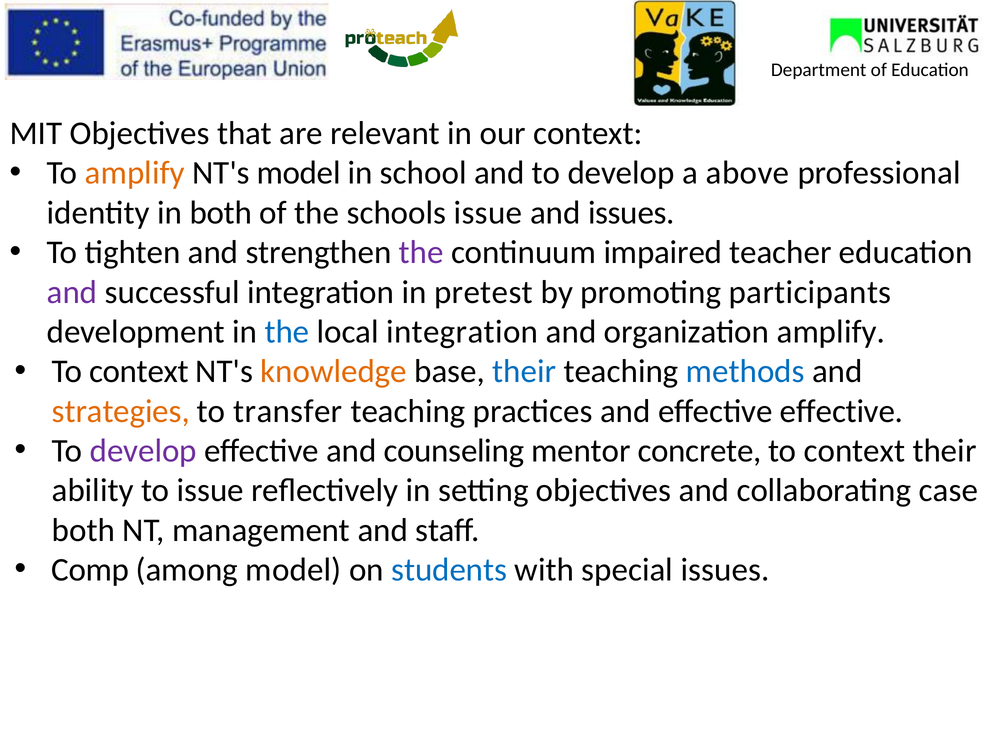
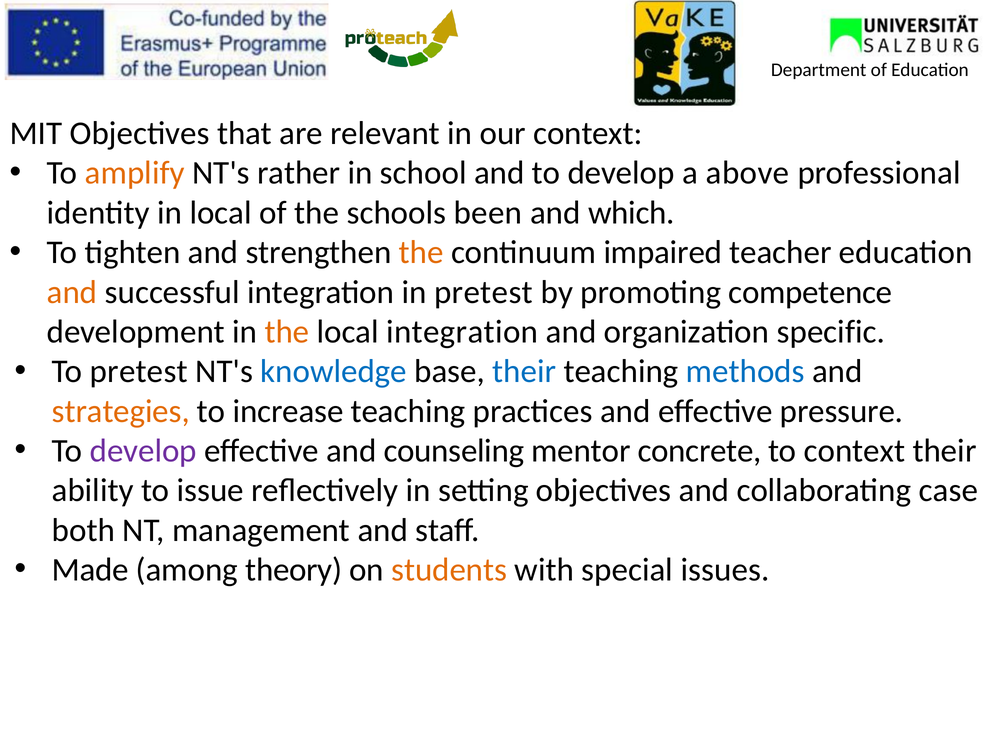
NT's model: model -> rather (299, 173)
in both: both -> local (221, 213)
schools issue: issue -> been (488, 213)
and issues: issues -> which (631, 213)
the colour: purple -> orange (421, 252)
and colour: purple -> orange (72, 292)
participants: participants -> competence (810, 292)
the colour: blue -> orange (287, 331)
organization amplify: amplify -> specific (831, 331)
context: context -> pretest (139, 371)
knowledge colour: orange -> blue (334, 371)
transfer: transfer -> increase (288, 411)
effective effective: effective -> pressure (842, 411)
Comp: Comp -> Made (90, 569)
among model: model -> theory (294, 569)
students colour: blue -> orange (449, 569)
